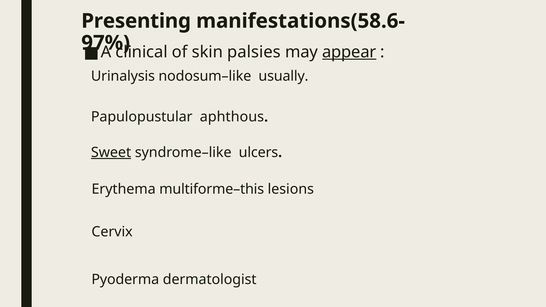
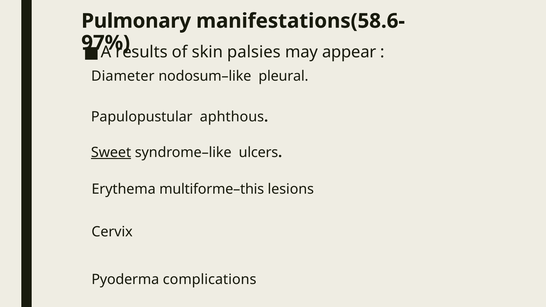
Presenting: Presenting -> Pulmonary (136, 21)
clinical: clinical -> results (142, 52)
appear underline: present -> none (349, 52)
Urinalysis: Urinalysis -> Diameter (123, 76)
usually: usually -> pleural (283, 76)
dermatologist: dermatologist -> complications (210, 280)
